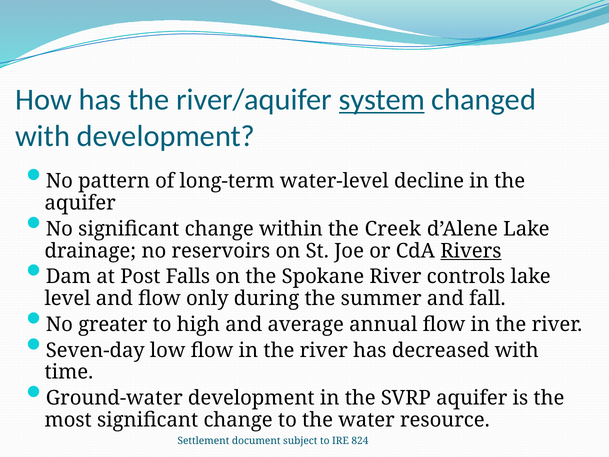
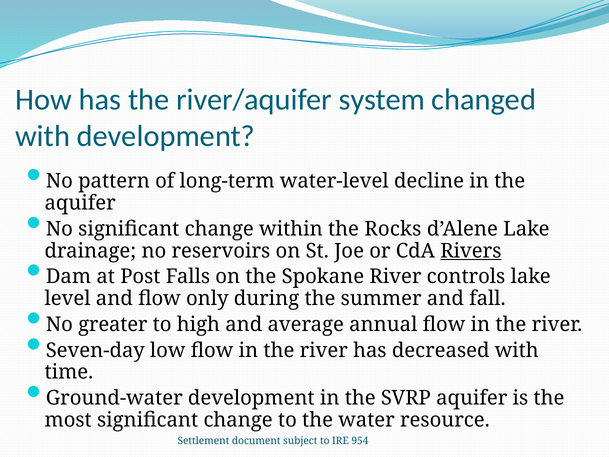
system underline: present -> none (382, 100)
Creek: Creek -> Rocks (393, 229)
824: 824 -> 954 (360, 441)
